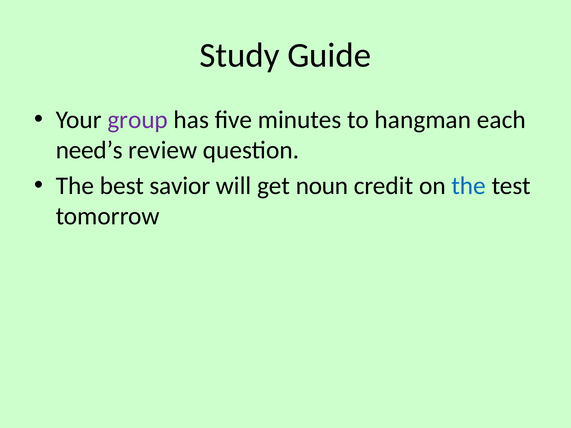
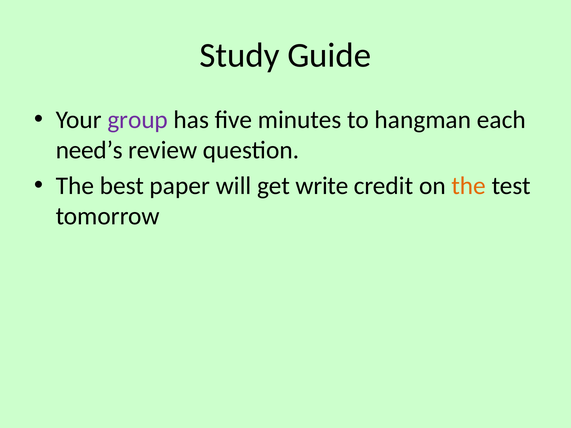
savior: savior -> paper (180, 186)
noun: noun -> write (322, 186)
the colour: blue -> orange (469, 186)
